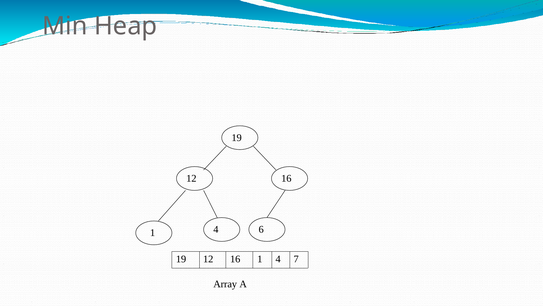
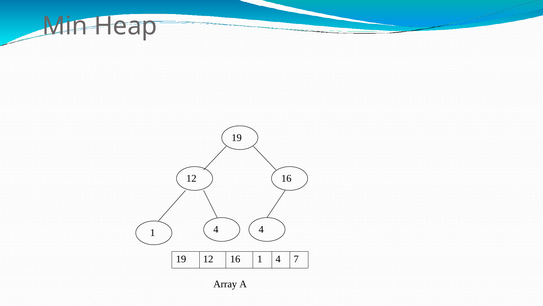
6: 6 -> 4 (261, 229)
